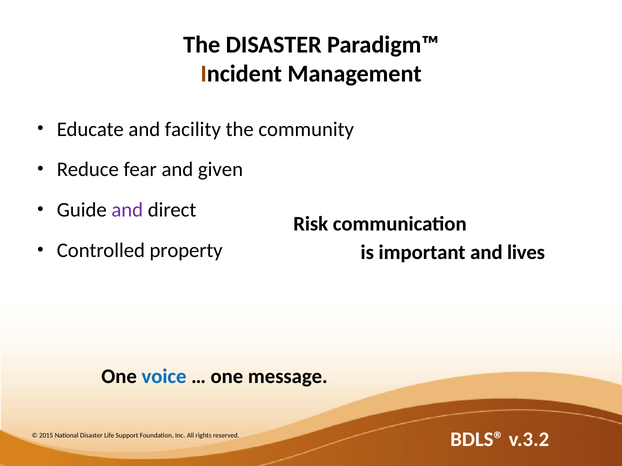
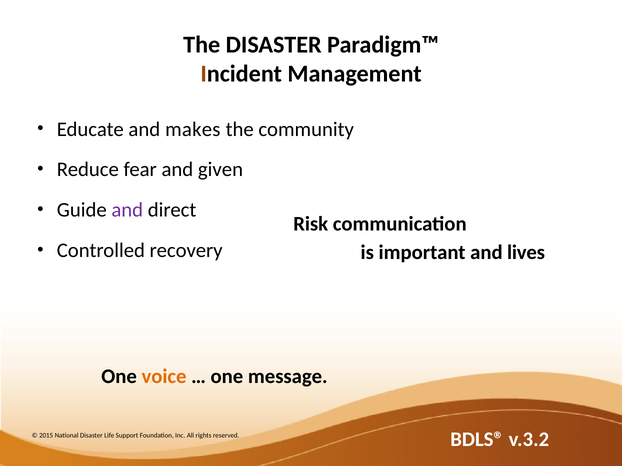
facility: facility -> makes (193, 129)
property: property -> recovery (186, 251)
voice colour: blue -> orange (164, 377)
